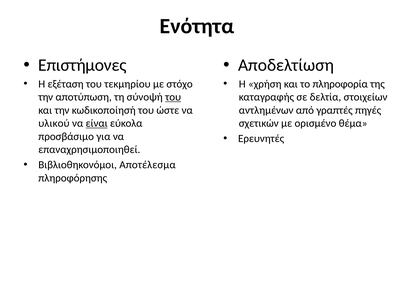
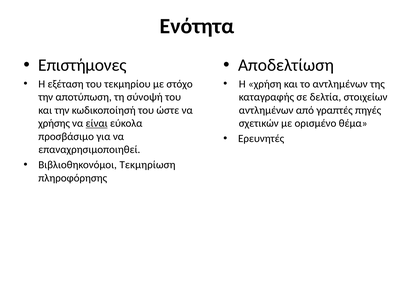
το πληροφορία: πληροφορία -> αντλημένων (340, 84)
του underline: present -> none (173, 97)
υλικού: υλικού -> χρήσης (54, 123)
Αποτέλεσμα: Αποτέλεσμα -> Τεκμηρίωση (148, 165)
